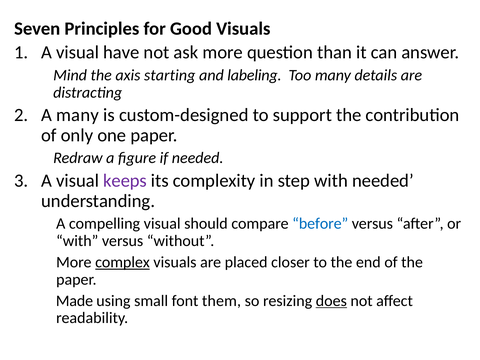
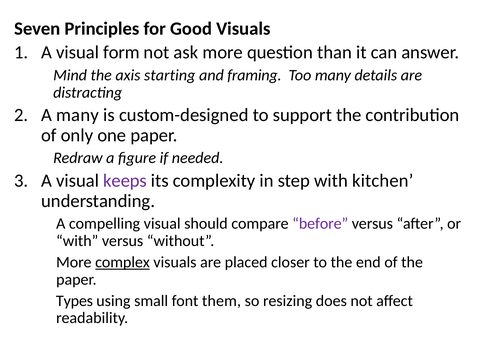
have: have -> form (121, 52)
labeling: labeling -> framing (254, 75)
with needed: needed -> kitchen (383, 181)
before colour: blue -> purple (320, 224)
Made: Made -> Types (74, 301)
does underline: present -> none (331, 301)
